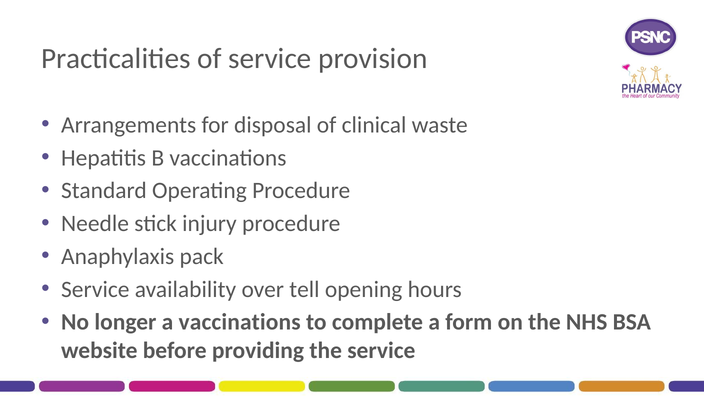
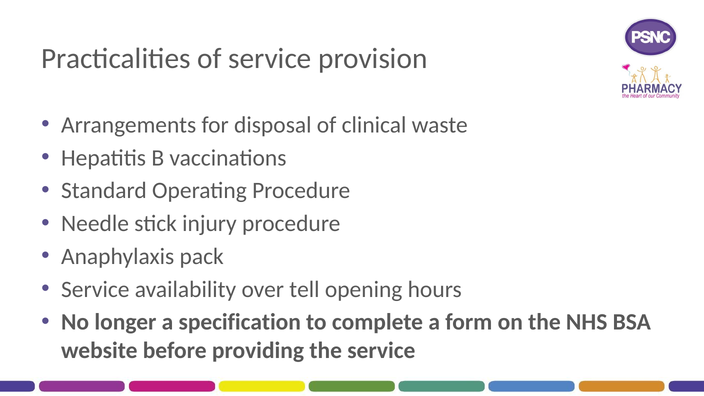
a vaccinations: vaccinations -> specification (240, 322)
